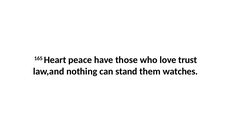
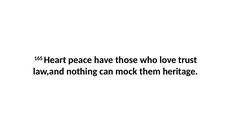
stand: stand -> mock (126, 71)
watches: watches -> heritage (180, 71)
